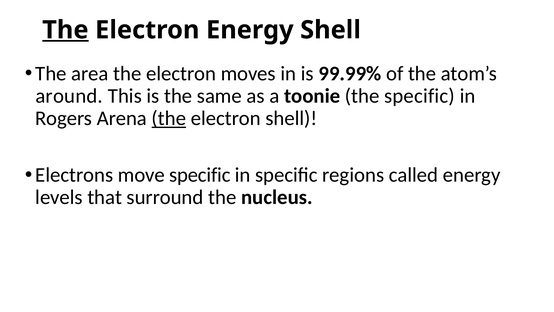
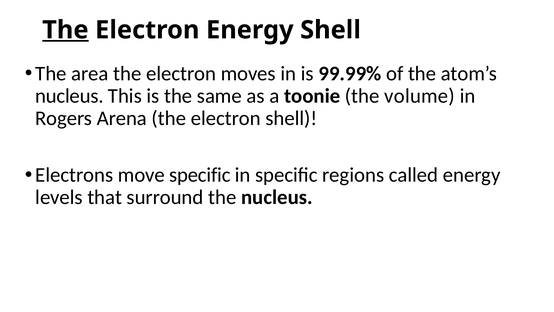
around: around -> nucleus (69, 96)
the specific: specific -> volume (420, 96)
the underline: present -> none (169, 118)
